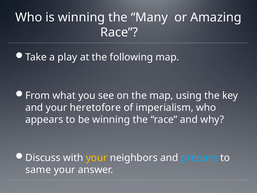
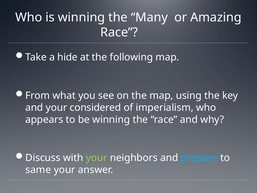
play: play -> hide (67, 57)
heretofore: heretofore -> considered (95, 107)
your colour: yellow -> light green (97, 158)
